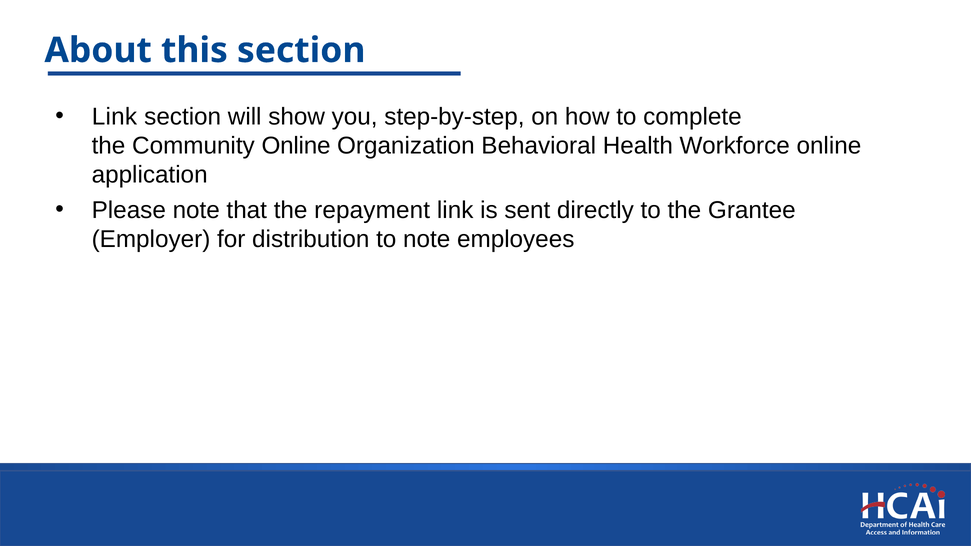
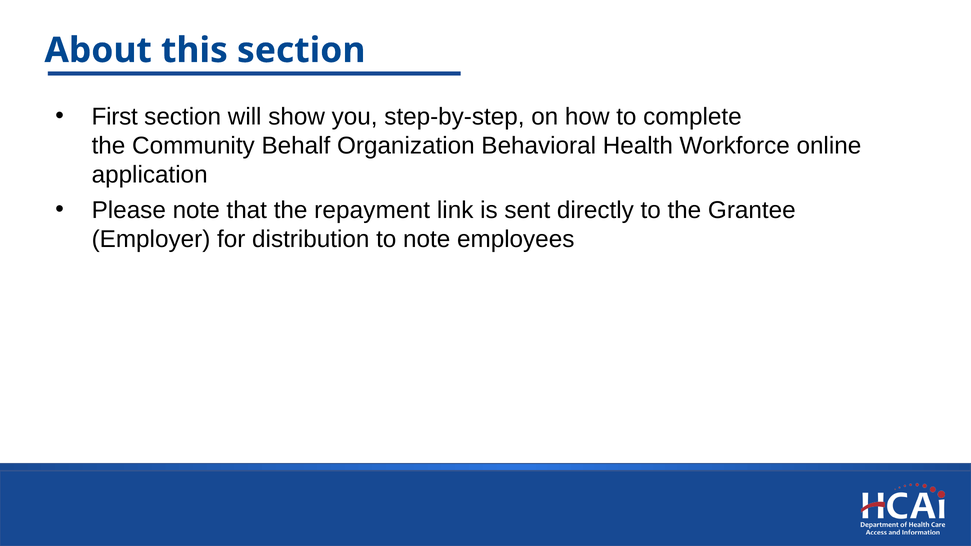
Link: Link -> First (115, 117)
Community Online: Online -> Behalf (296, 146)
